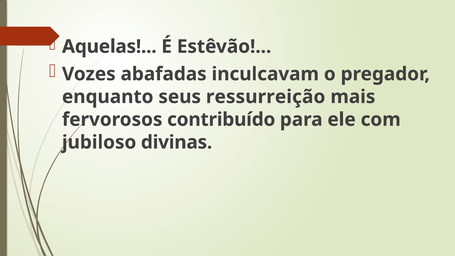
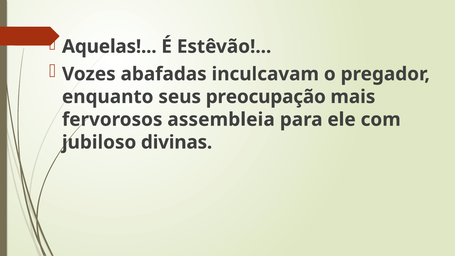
ressurreição: ressurreição -> preocupação (266, 97)
contribuído: contribuído -> assembleia (221, 120)
